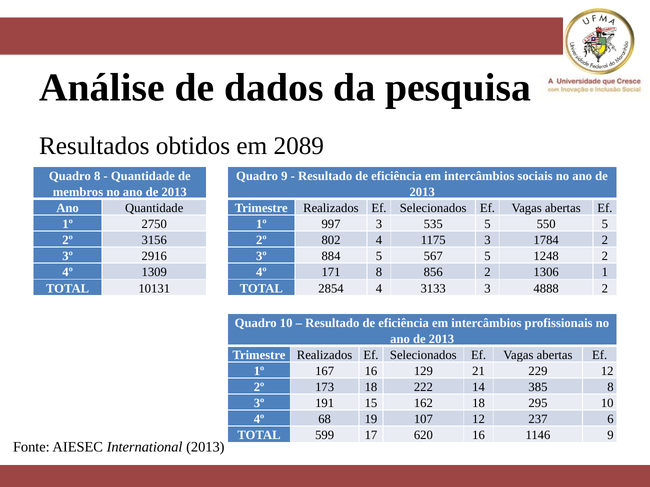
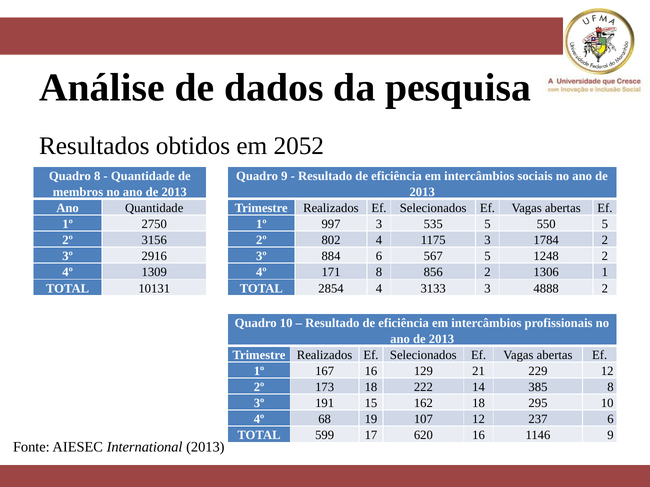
2089: 2089 -> 2052 (299, 146)
884 5: 5 -> 6 (379, 256)
